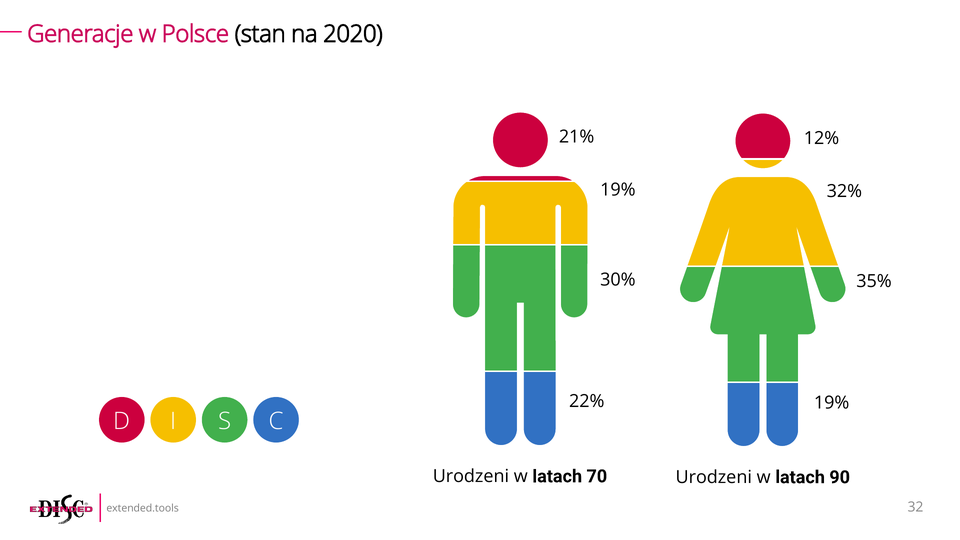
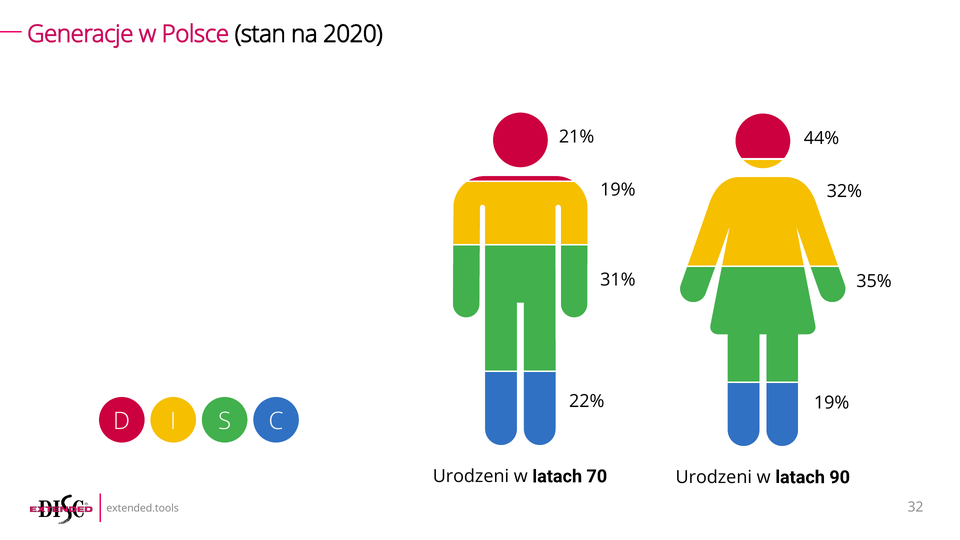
12%: 12% -> 44% (822, 138)
30%: 30% -> 31% (618, 280)
